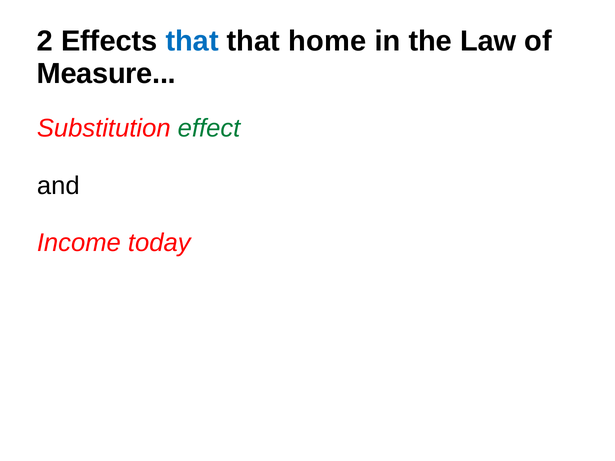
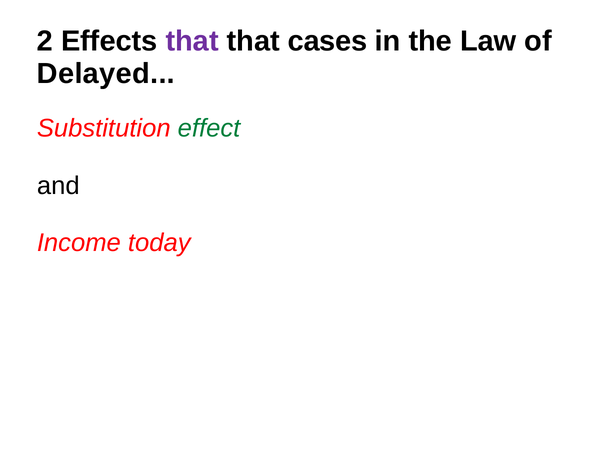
that colour: blue -> purple (192, 41)
home: home -> cases (328, 41)
Measure: Measure -> Delayed (106, 74)
